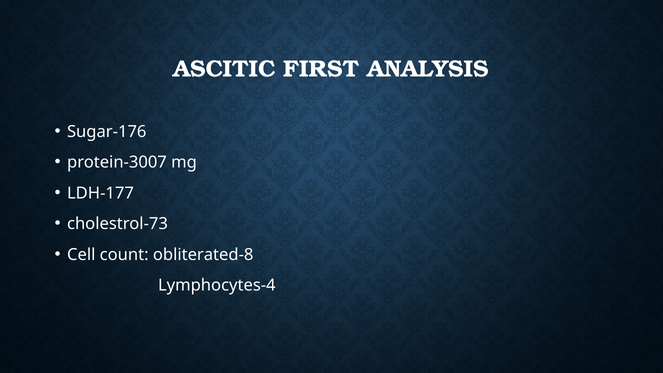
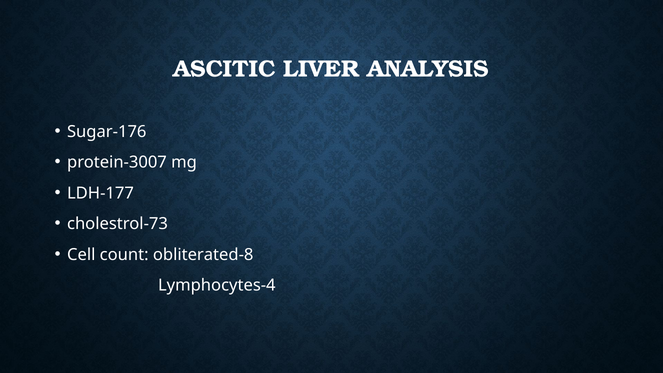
FIRST: FIRST -> LIVER (321, 69)
